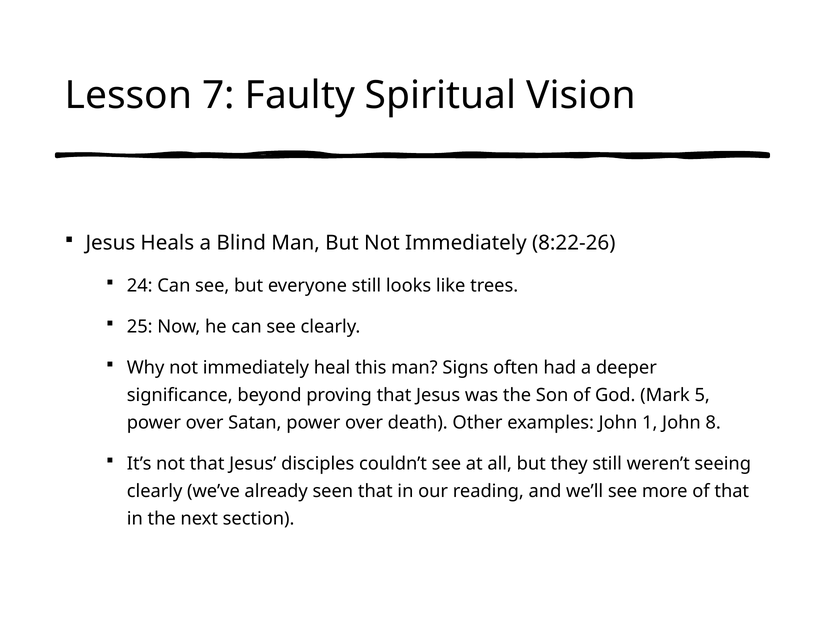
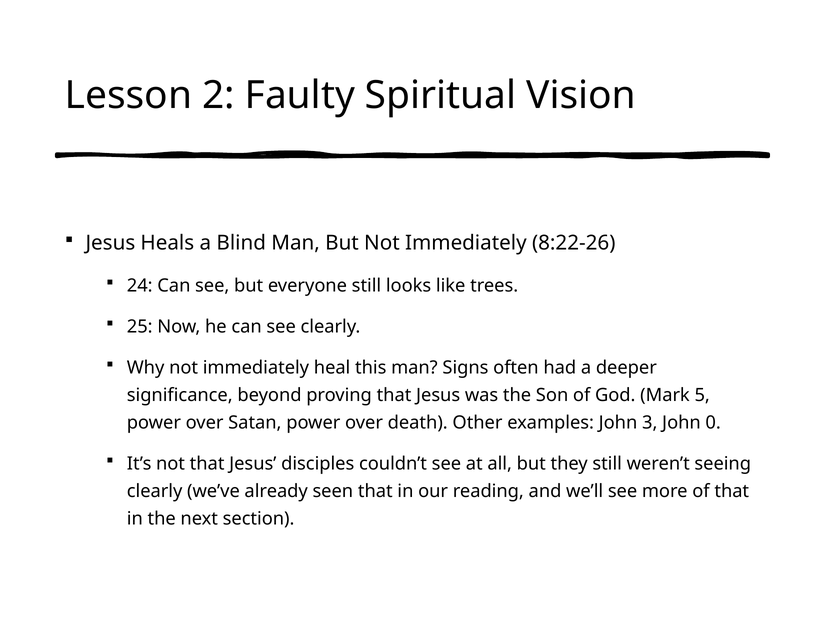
7: 7 -> 2 (218, 95)
1: 1 -> 3 (650, 423)
8: 8 -> 0 (713, 423)
